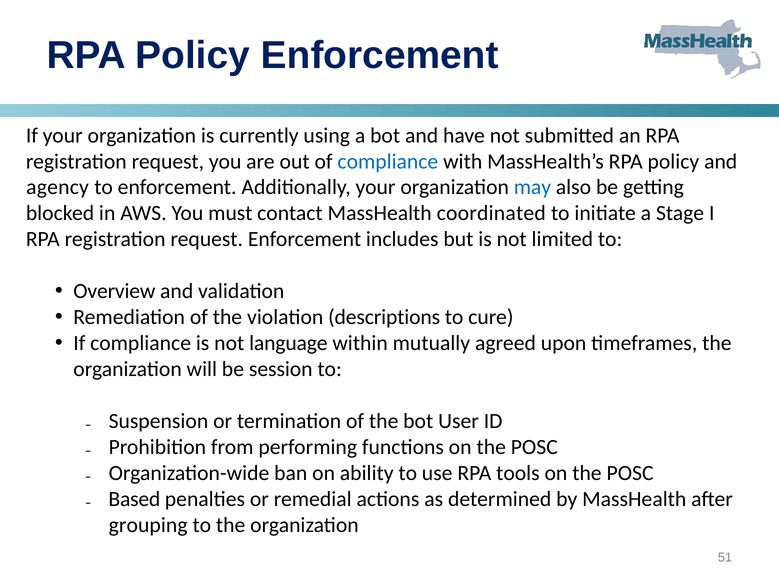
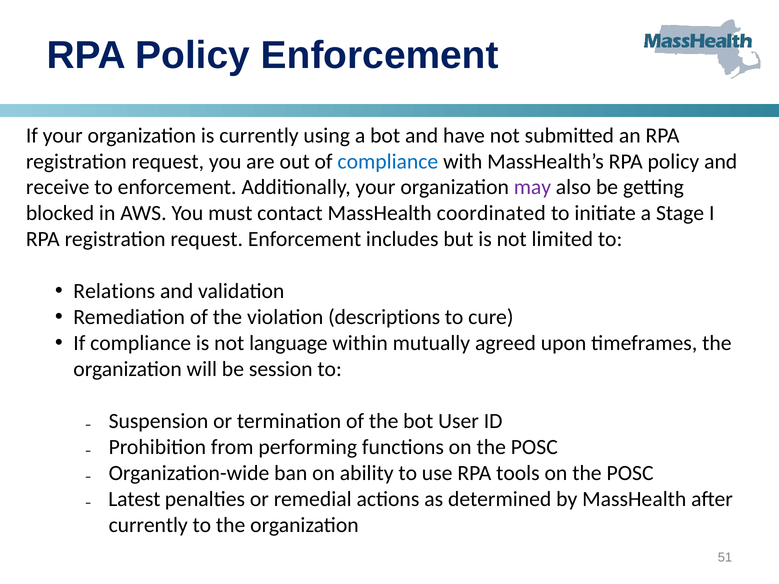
agency: agency -> receive (58, 187)
may colour: blue -> purple (532, 187)
Overview: Overview -> Relations (114, 291)
Based: Based -> Latest (134, 499)
grouping: grouping -> currently (148, 525)
